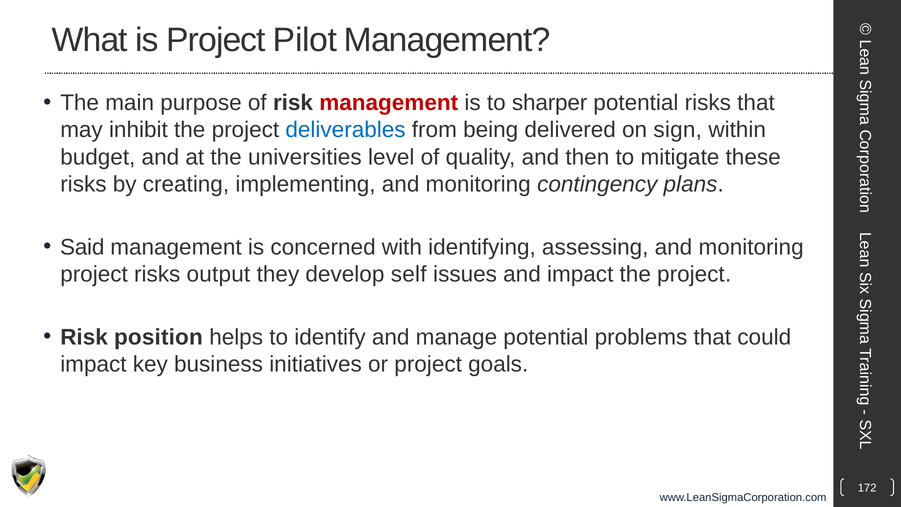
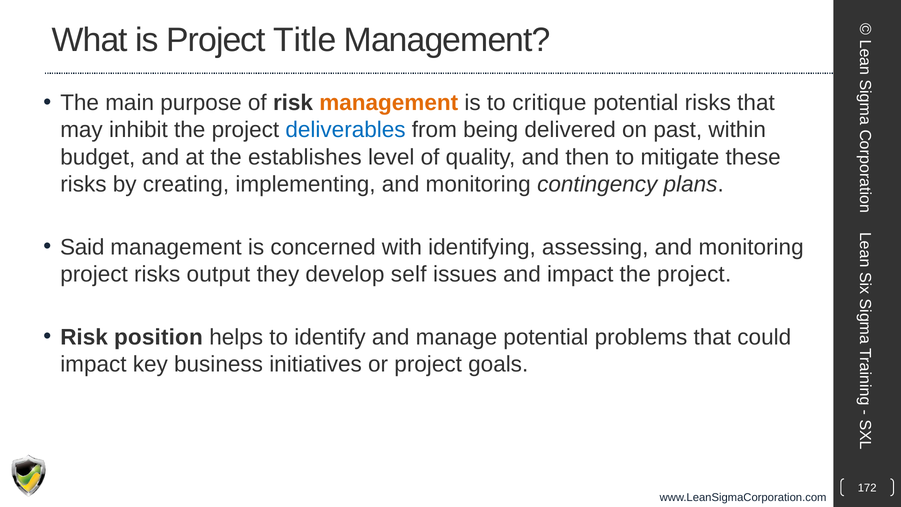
Pilot: Pilot -> Title (305, 40)
management colour: red -> orange (389, 103)
sharper: sharper -> critique (549, 103)
sign: sign -> past (678, 130)
universities: universities -> establishes (305, 157)
